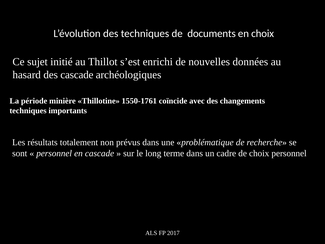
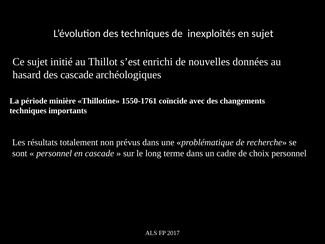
documents: documents -> inexploités (212, 33)
en choix: choix -> sujet (262, 33)
